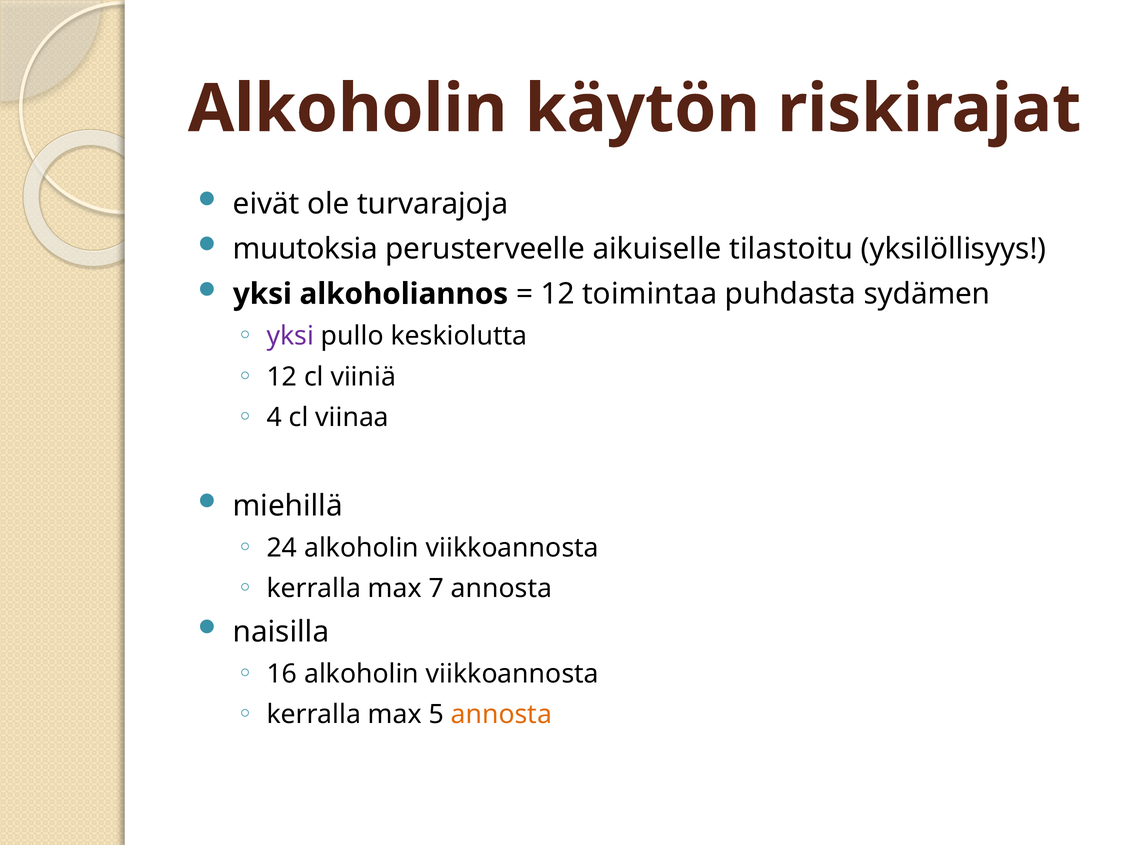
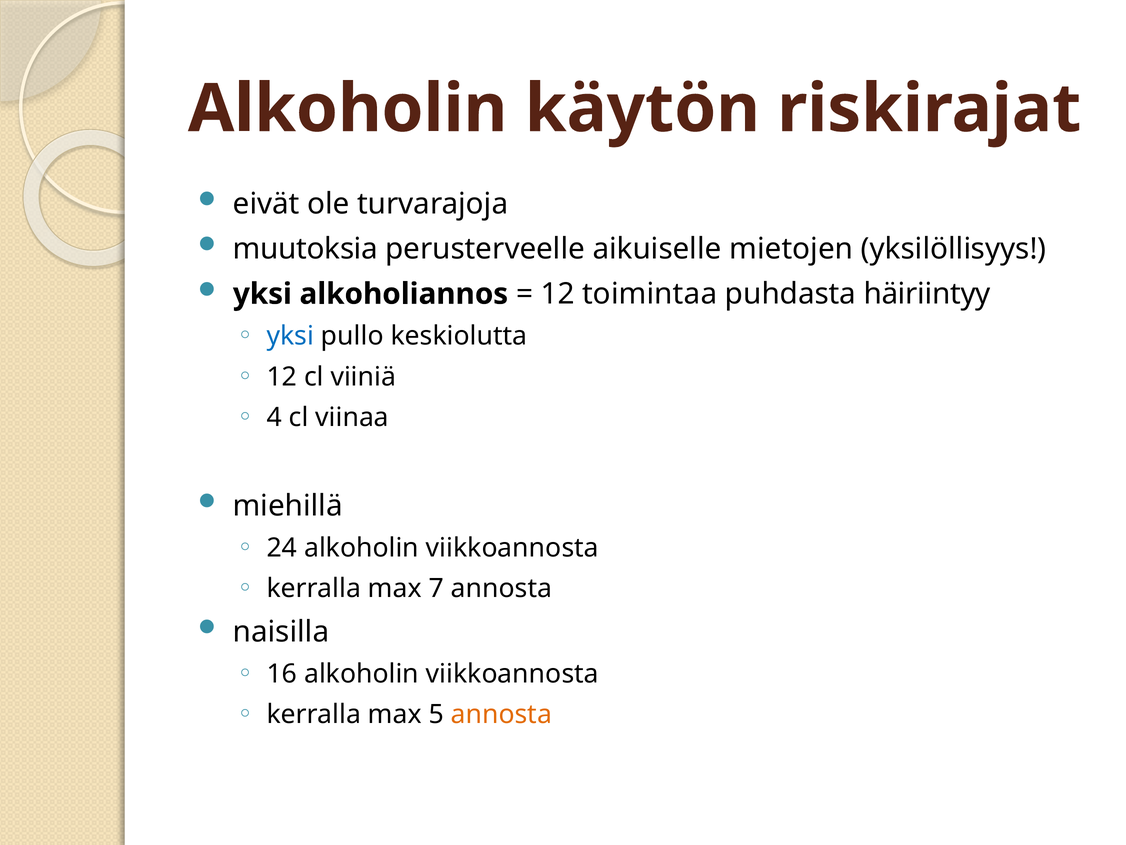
tilastoitu: tilastoitu -> mietojen (791, 249)
sydämen: sydämen -> häiriintyy (927, 294)
yksi colour: purple -> blue (290, 336)
